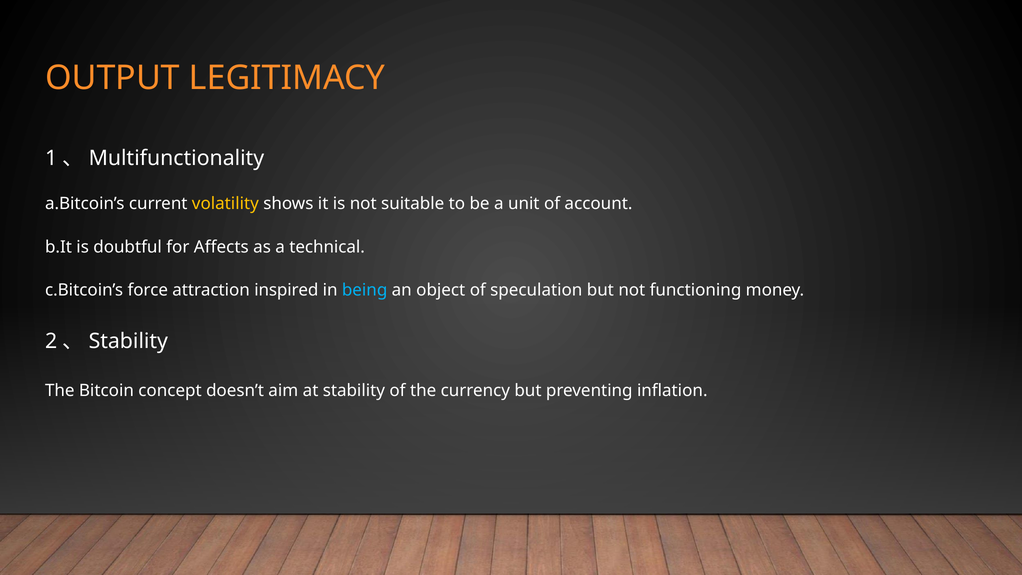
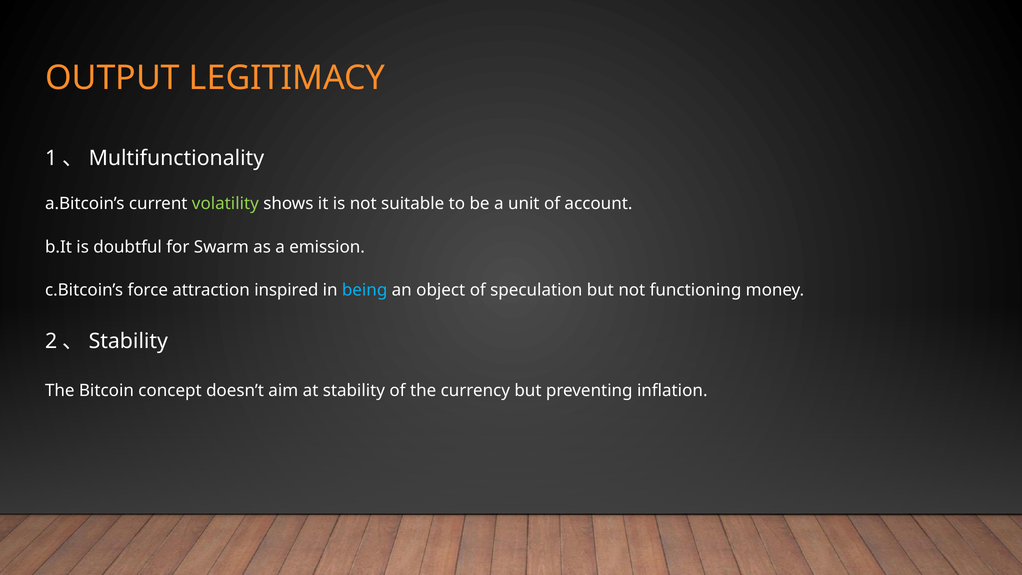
volatility colour: yellow -> light green (225, 204)
Affects: Affects -> Swarm (221, 247)
technical: technical -> emission (327, 247)
